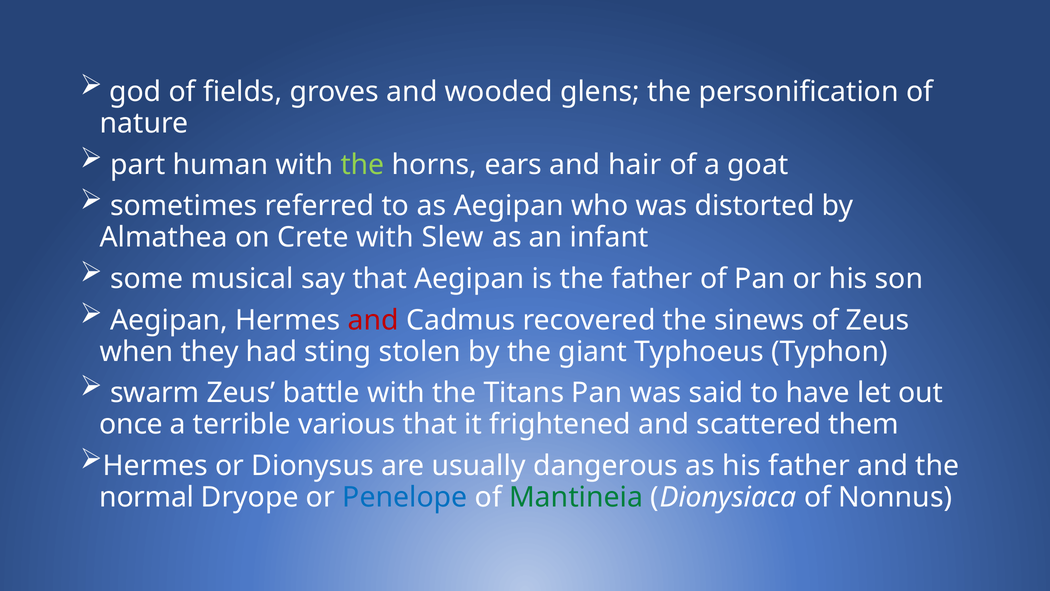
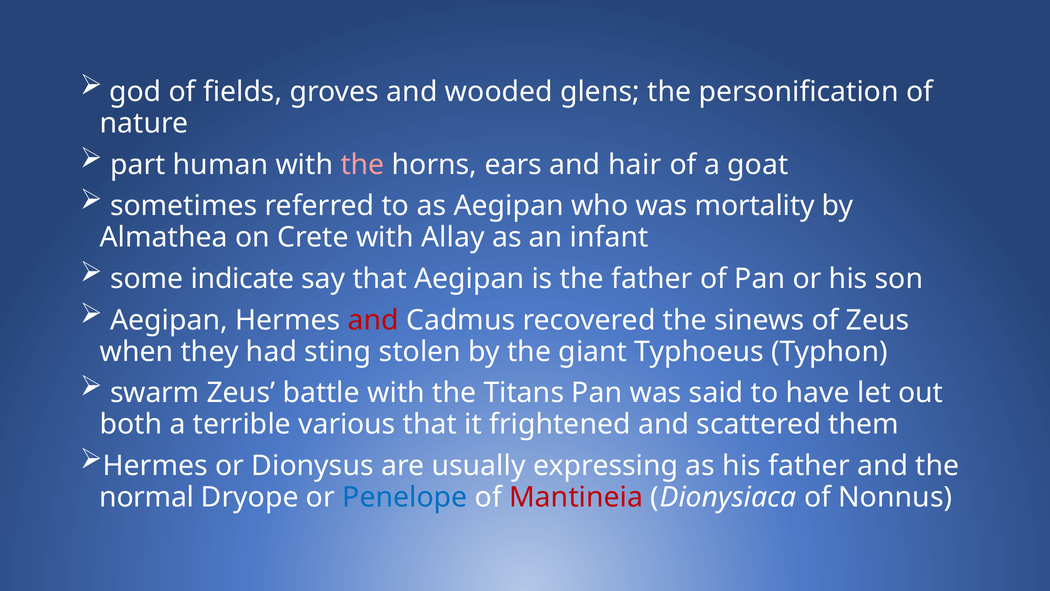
the colour: light green -> pink (362, 165)
distorted: distorted -> mortality (755, 206)
Slew: Slew -> Allay (453, 237)
musical: musical -> indicate (242, 279)
once: once -> both (131, 424)
dangerous: dangerous -> expressing (606, 465)
Mantineia colour: green -> red (576, 497)
